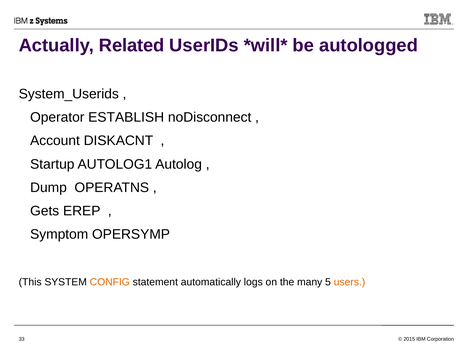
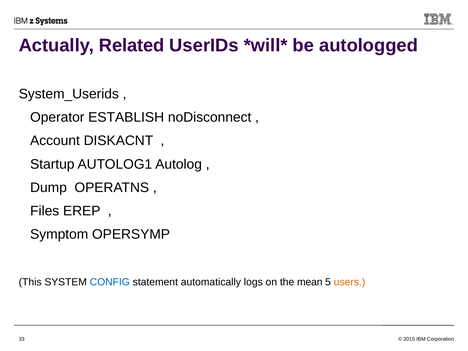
Gets: Gets -> Files (45, 211)
CONFIG colour: orange -> blue (110, 282)
many: many -> mean (310, 282)
